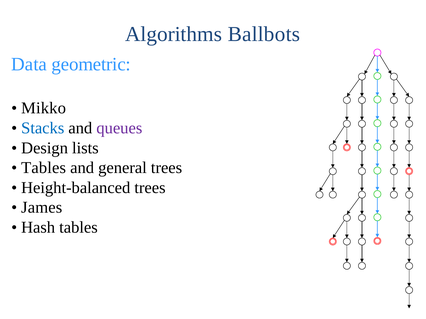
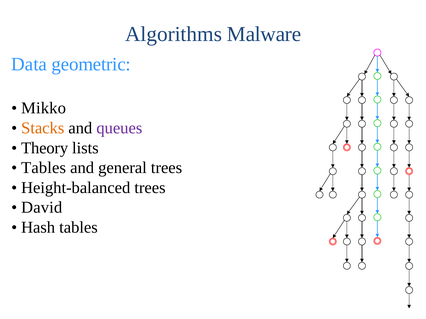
Ballbots: Ballbots -> Malware (264, 34)
Stacks colour: blue -> orange (43, 128)
Design: Design -> Theory (45, 148)
James: James -> David (42, 208)
